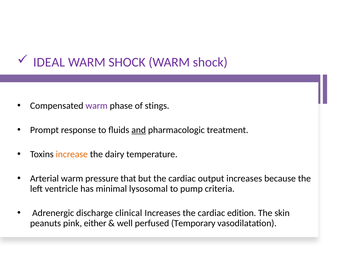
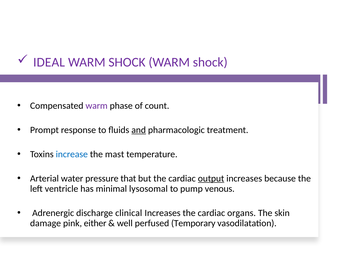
stings: stings -> count (157, 106)
increase colour: orange -> blue (72, 154)
dairy: dairy -> mast (115, 154)
Arterial warm: warm -> water (72, 178)
output underline: none -> present (211, 178)
criteria: criteria -> venous (220, 189)
edition: edition -> organs (242, 213)
peanuts: peanuts -> damage (46, 223)
